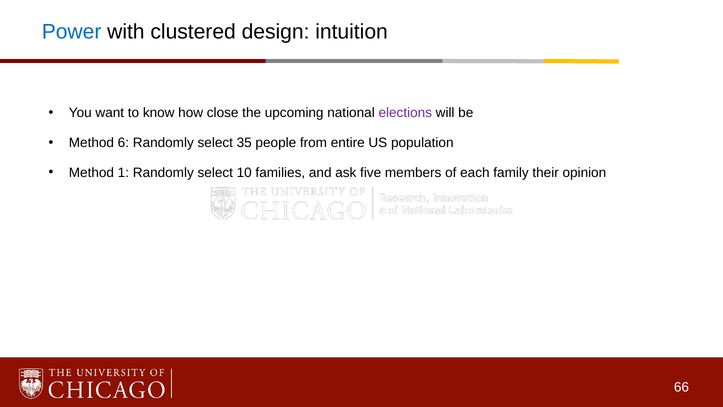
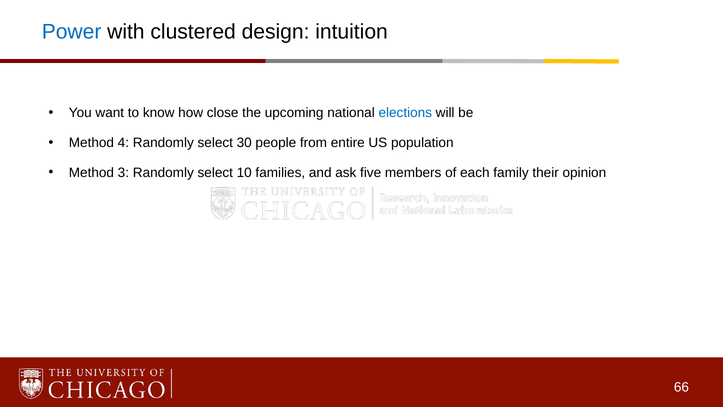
elections colour: purple -> blue (405, 113)
6: 6 -> 4 (123, 143)
35: 35 -> 30 (244, 143)
1: 1 -> 3 (123, 173)
